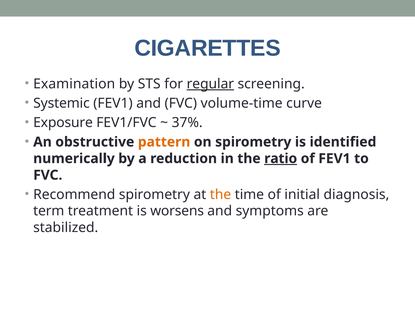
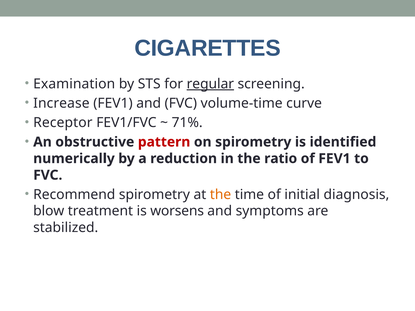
Systemic: Systemic -> Increase (61, 103)
Exposure: Exposure -> Receptor (63, 123)
37%: 37% -> 71% (187, 123)
pattern colour: orange -> red (164, 142)
ratio underline: present -> none (281, 159)
term: term -> blow (49, 211)
